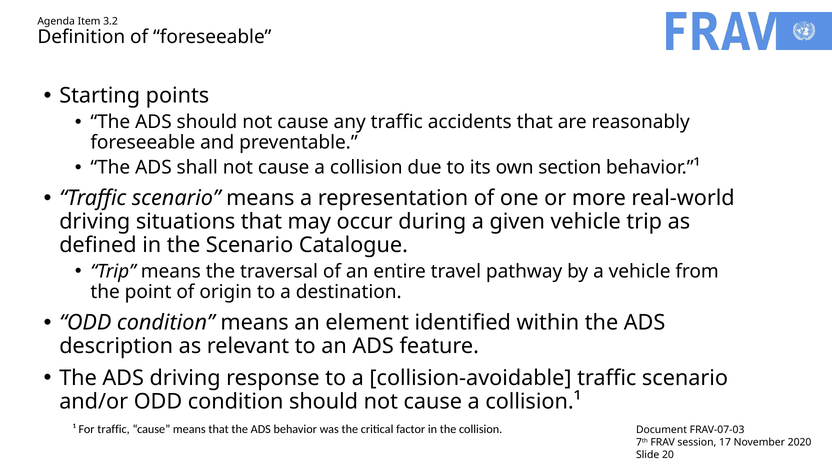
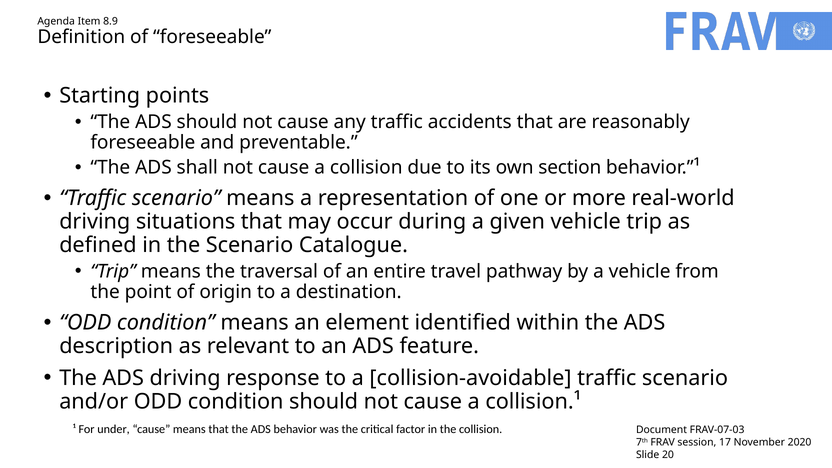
3.2: 3.2 -> 8.9 (111, 21)
For traffic: traffic -> under (114, 429)
